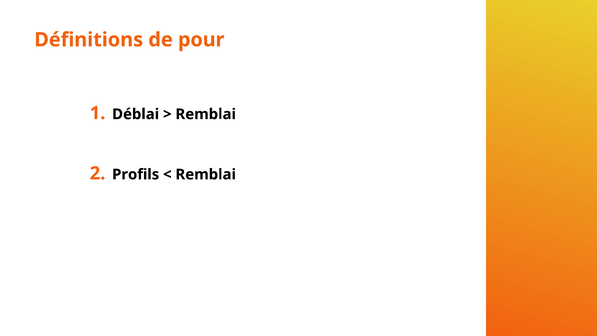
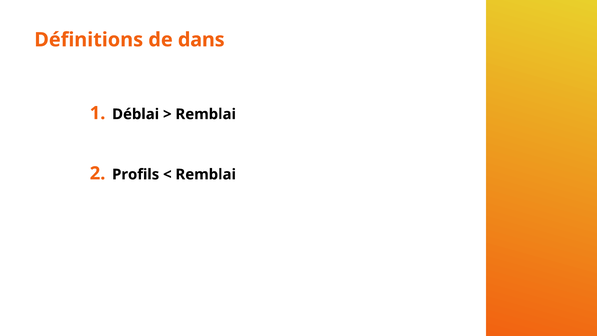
pour: pour -> dans (201, 40)
